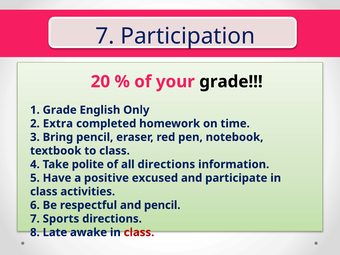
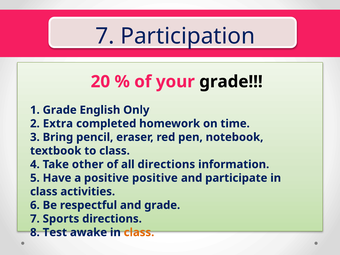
polite: polite -> other (88, 164)
positive excused: excused -> positive (155, 178)
and pencil: pencil -> grade (162, 205)
Late: Late -> Test (55, 232)
class colour: red -> orange (139, 232)
